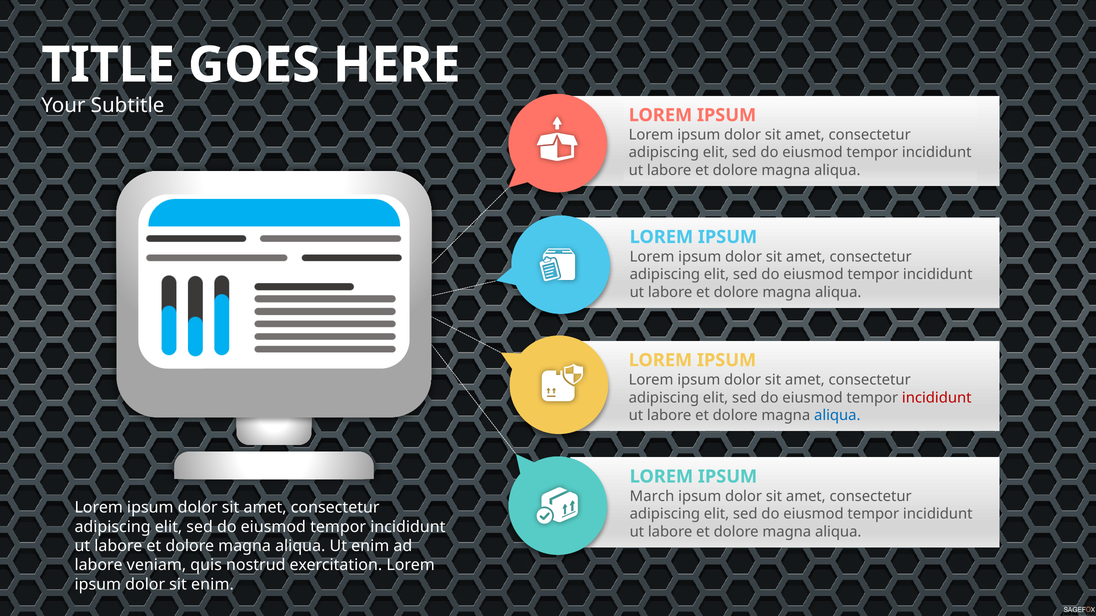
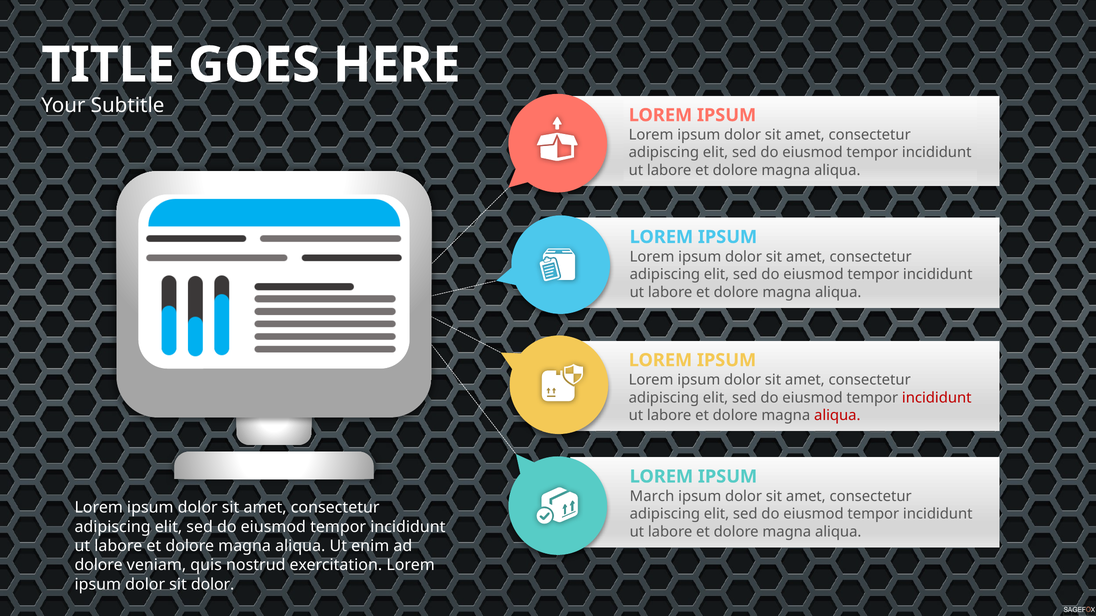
aliqua colour: blue -> red (837, 416)
labore: labore -> dolore (99, 566)
sit enim: enim -> dolor (213, 585)
